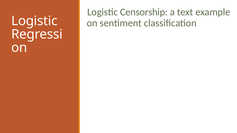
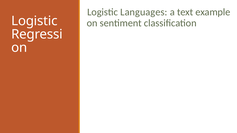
Censorship: Censorship -> Languages (144, 12)
